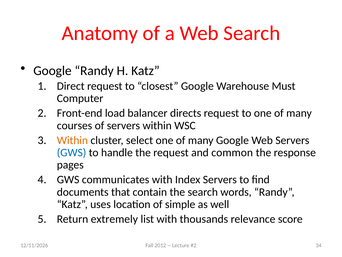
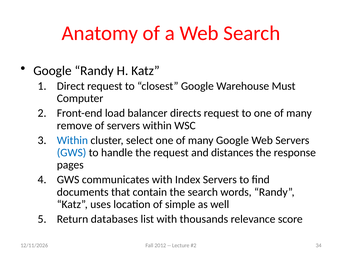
courses: courses -> remove (75, 125)
Within colour: orange -> blue (72, 140)
common: common -> distances (232, 152)
extremely: extremely -> databases (114, 219)
